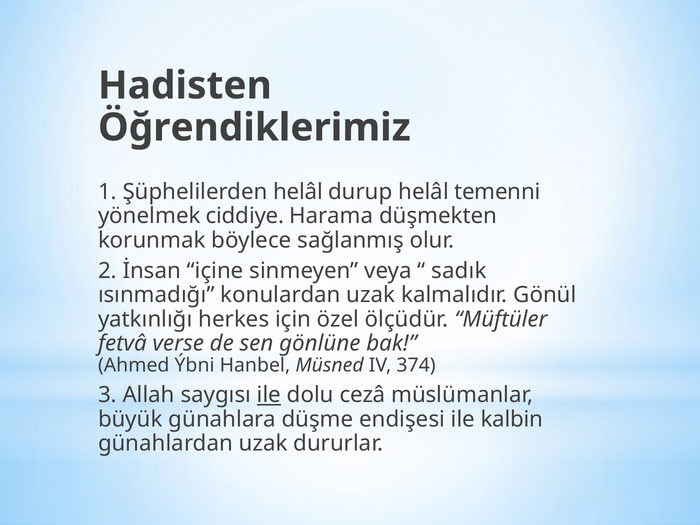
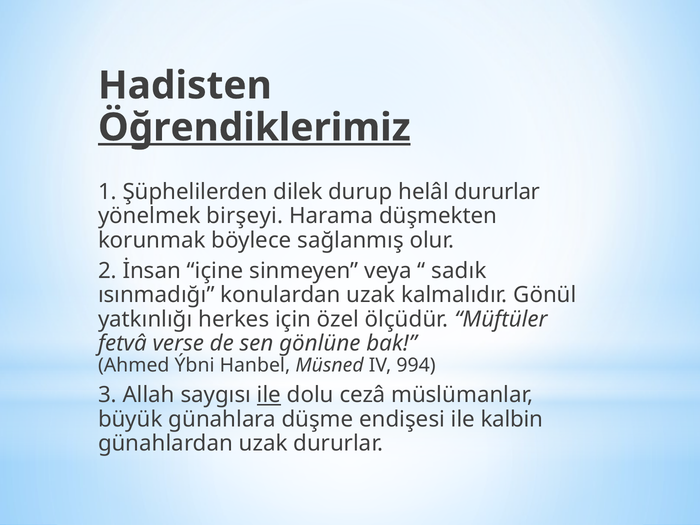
Öğrendiklerimiz underline: none -> present (254, 128)
Şüphelilerden helâl: helâl -> dilek (298, 192)
helâl temenni: temenni -> dururlar (497, 192)
ciddiye: ciddiye -> birşeyi (245, 216)
374: 374 -> 994 (416, 366)
